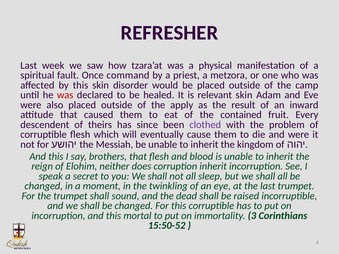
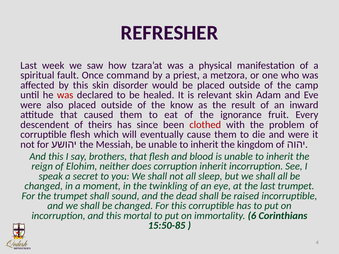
apply: apply -> know (182, 105)
contained: contained -> ignorance (241, 115)
clothed colour: purple -> red (205, 125)
3: 3 -> 6 (252, 216)
15:50-52: 15:50-52 -> 15:50-85 (167, 226)
